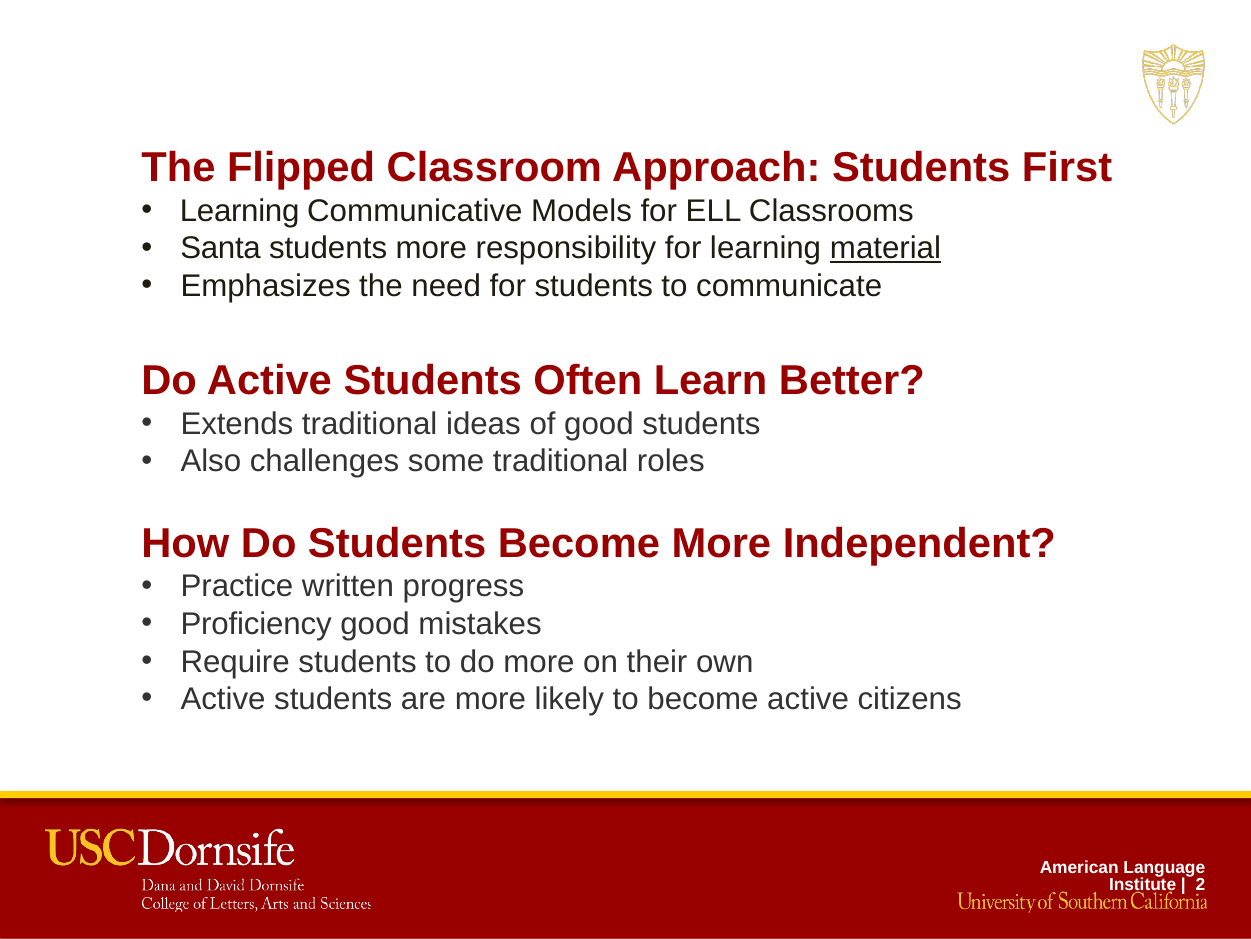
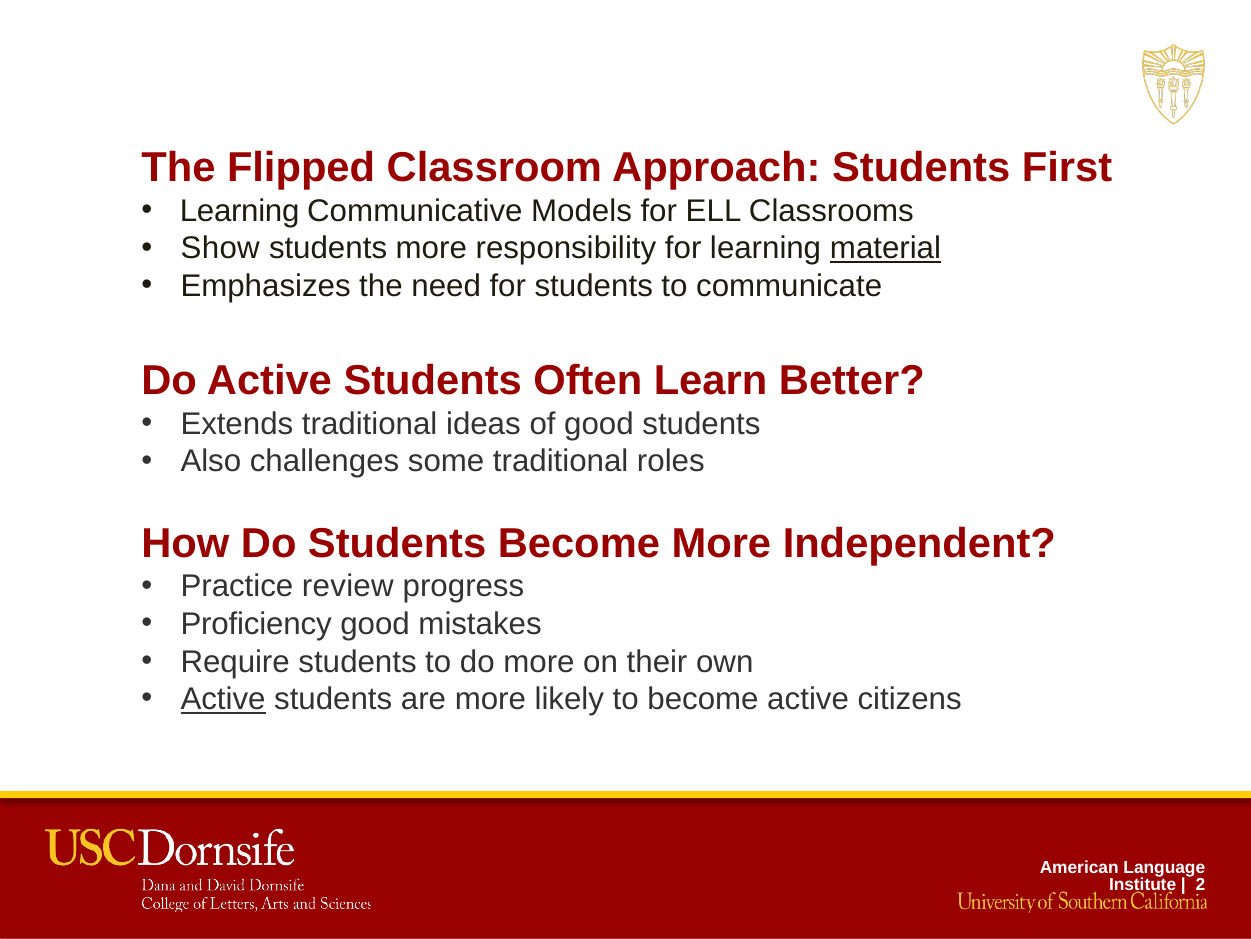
Santa: Santa -> Show (220, 248)
written: written -> review (348, 586)
Active underline: none -> present (223, 699)
